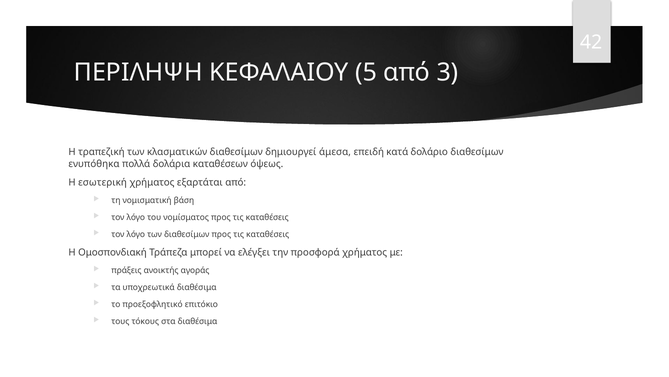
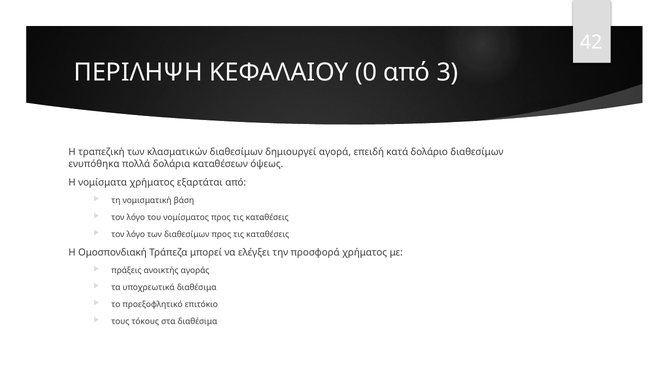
5: 5 -> 0 (366, 72)
άμεσα: άμεσα -> αγορά (335, 152)
εσωτερική: εσωτερική -> νομίσματα (103, 182)
